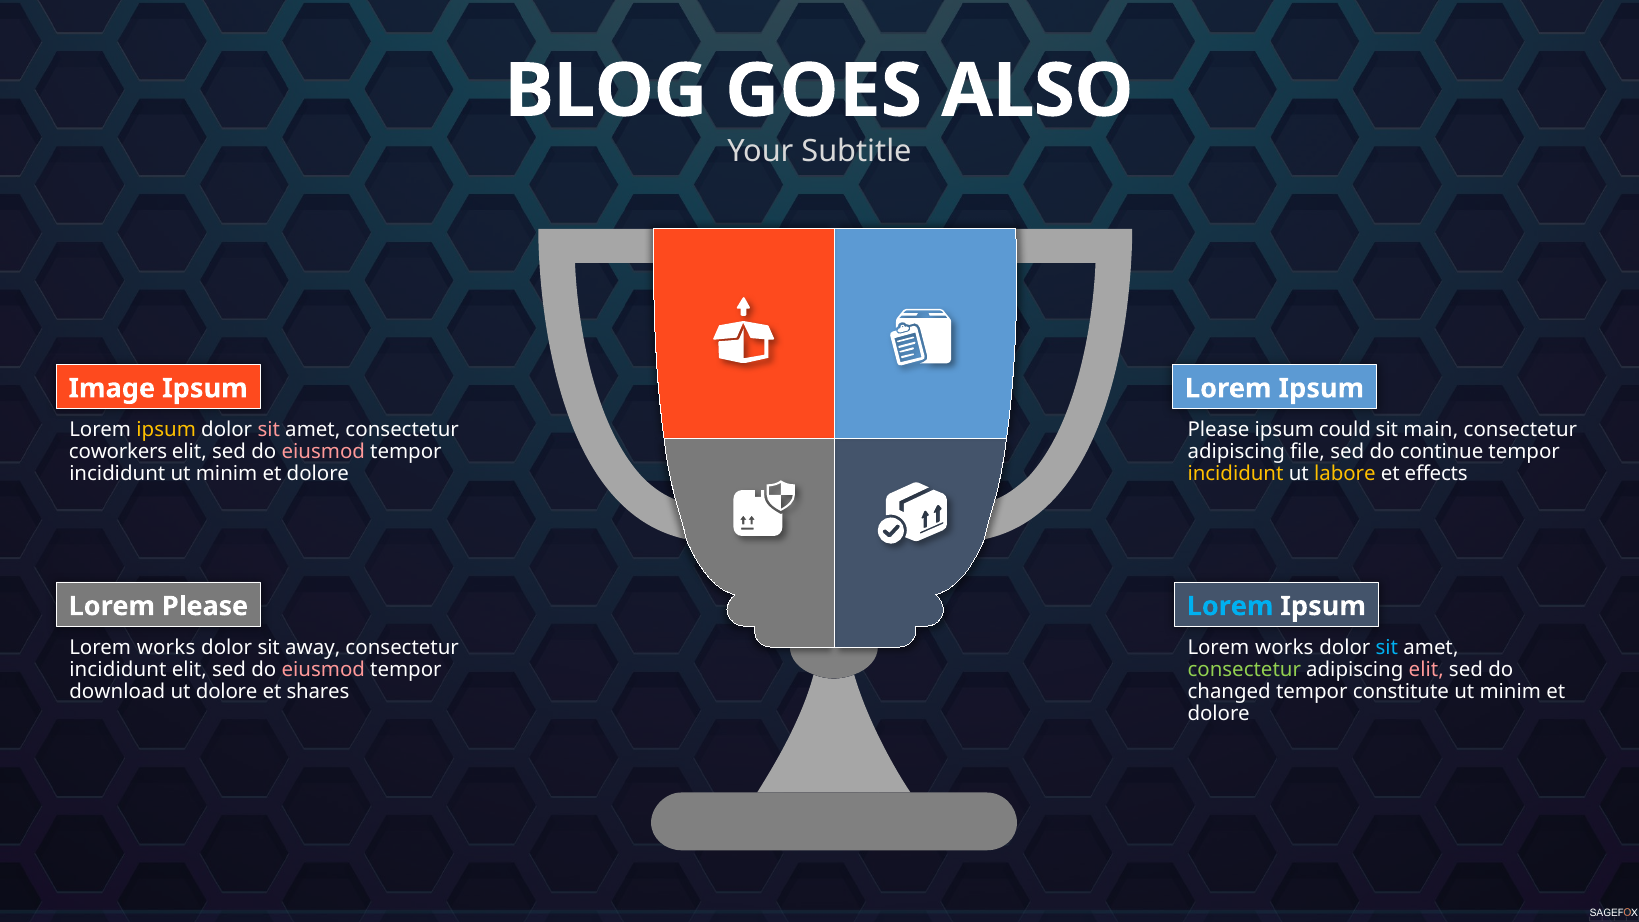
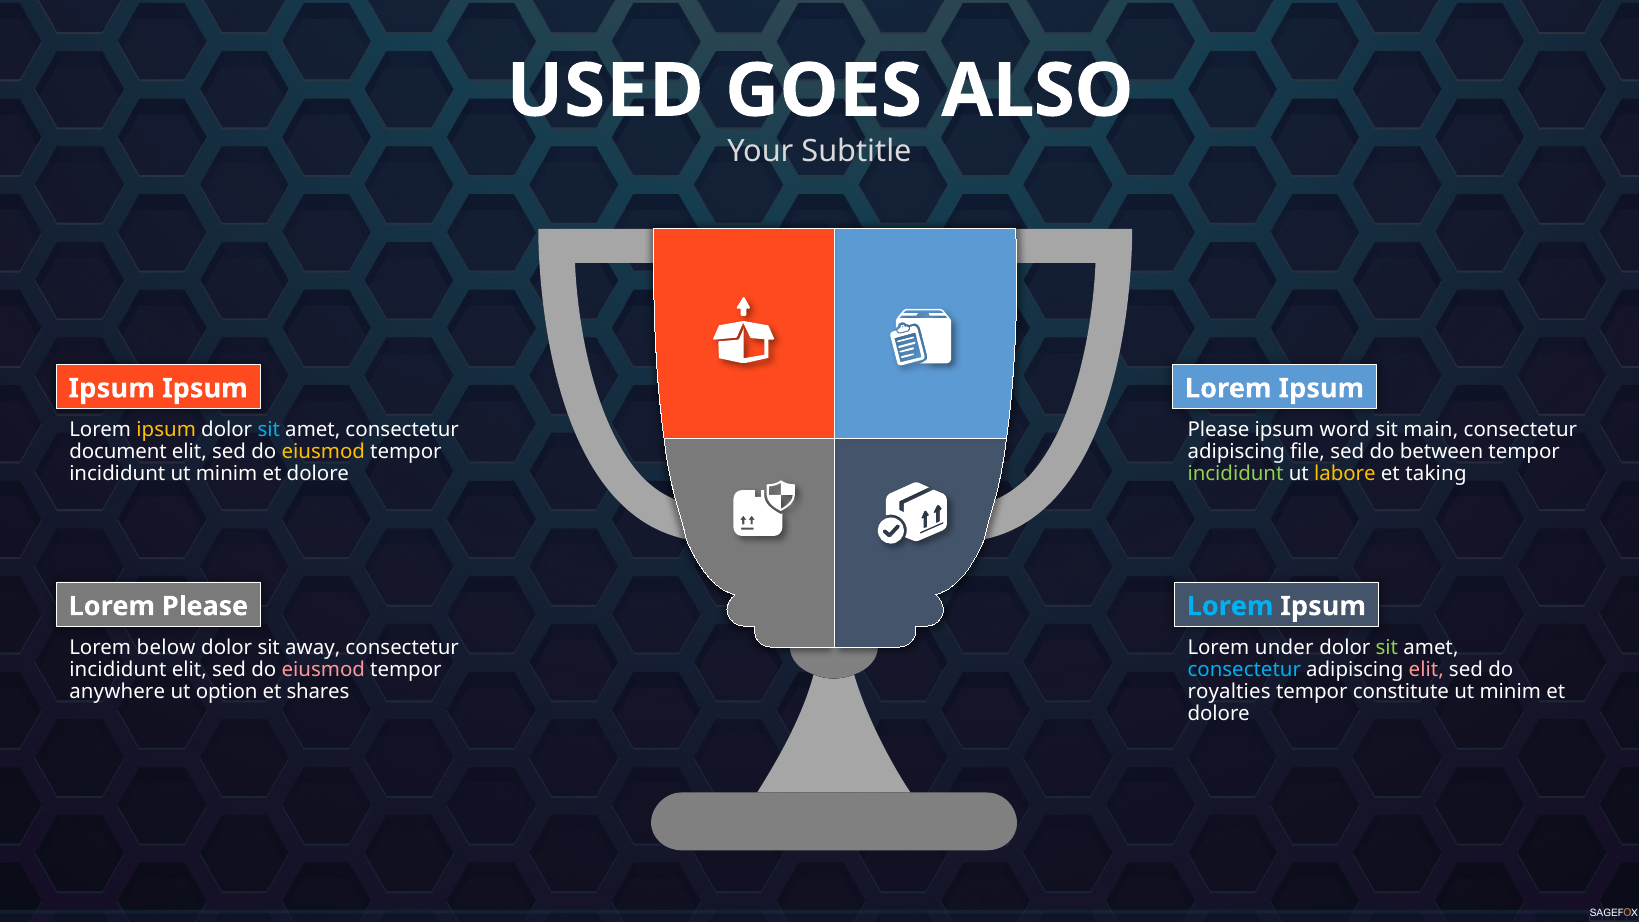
BLOG: BLOG -> USED (605, 91)
Image: Image -> Ipsum (112, 388)
sit colour: pink -> light blue (269, 430)
could: could -> word (1345, 430)
coworkers: coworkers -> document (118, 452)
eiusmod colour: pink -> yellow (323, 452)
continue: continue -> between (1442, 452)
incididunt colour: yellow -> light green (1236, 474)
effects: effects -> taking (1436, 474)
works: works -> below (166, 648)
works: works -> under (1284, 648)
sit colour: light blue -> light green (1387, 648)
consectetur colour: light green -> light blue (1244, 670)
download: download -> anywhere (117, 692)
ut dolore: dolore -> option (227, 692)
changed: changed -> royalties (1229, 692)
